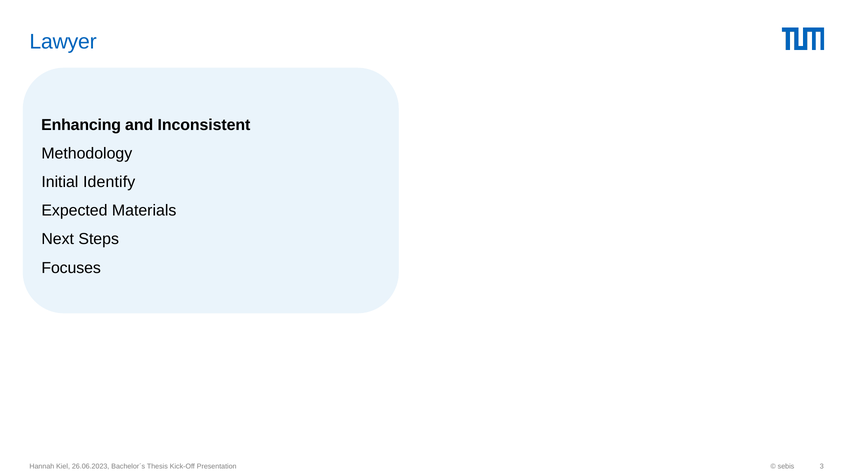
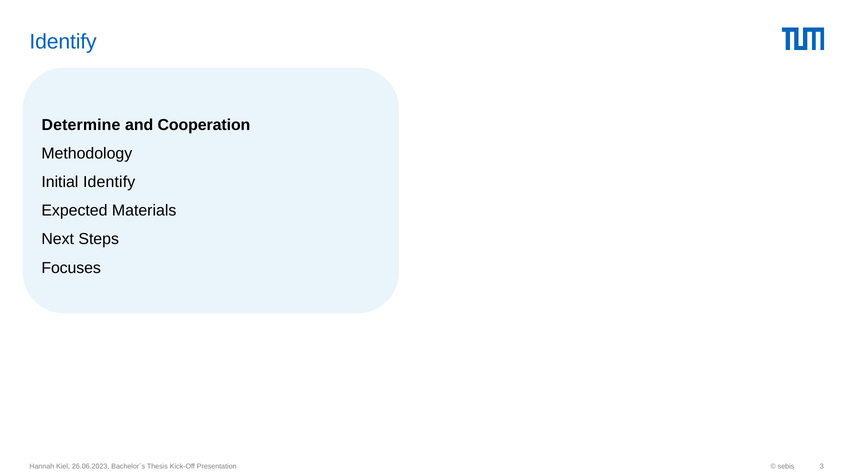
Lawyer: Lawyer -> Identify (63, 42)
Enhancing: Enhancing -> Determine (81, 125)
Inconsistent: Inconsistent -> Cooperation (204, 125)
